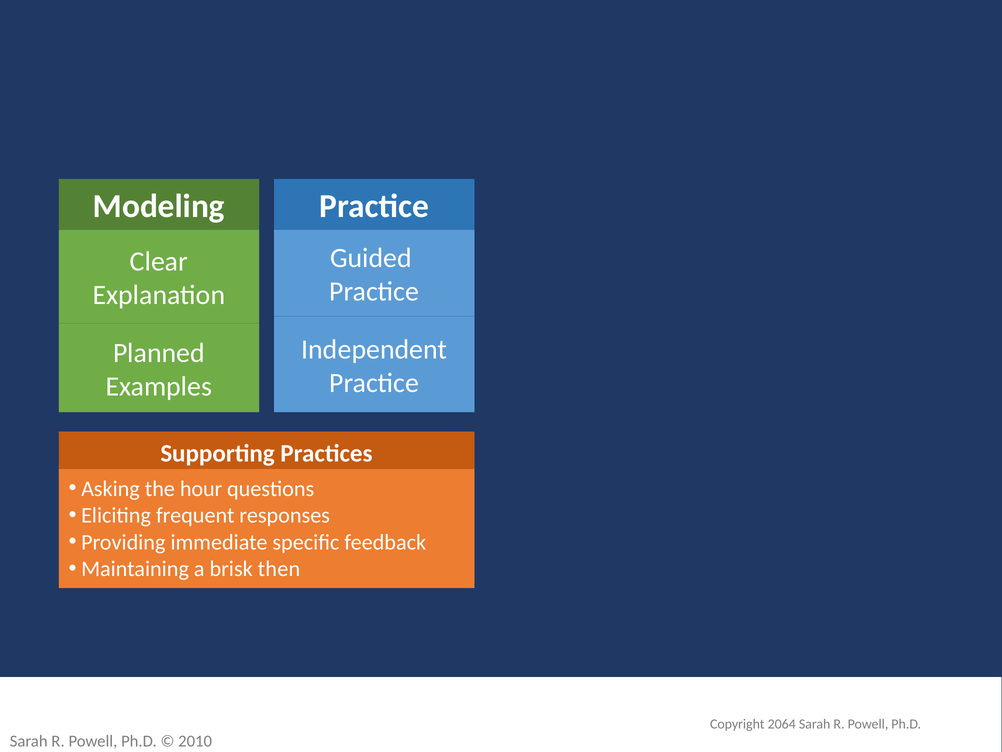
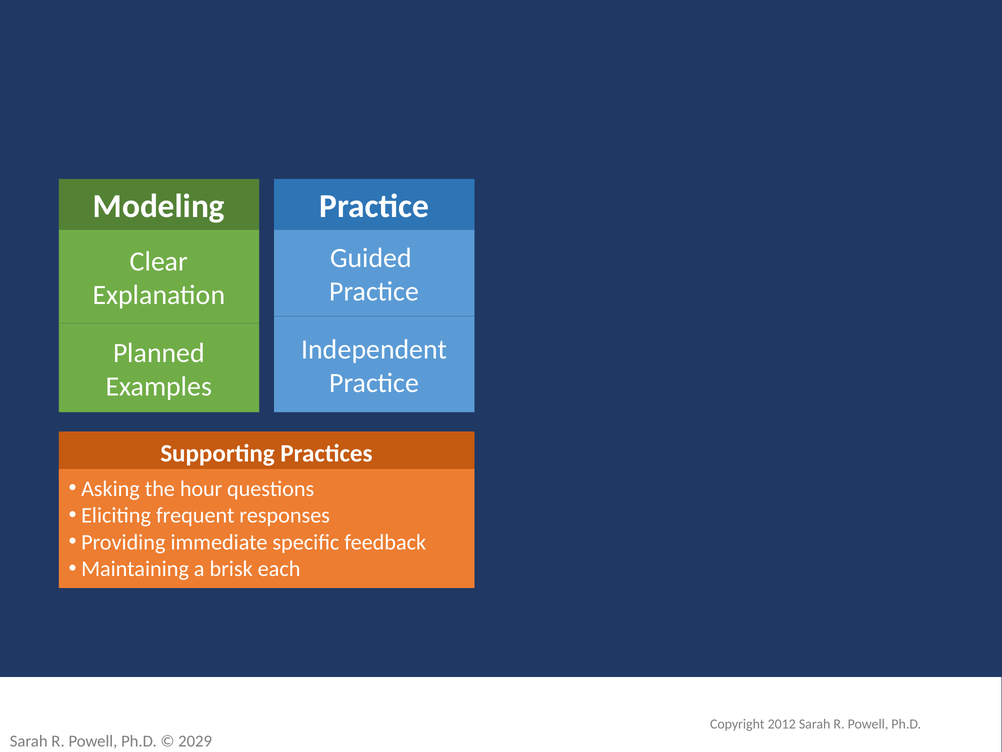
then: then -> each (279, 569)
2064: 2064 -> 2012 (782, 724)
2010: 2010 -> 2029 (195, 741)
